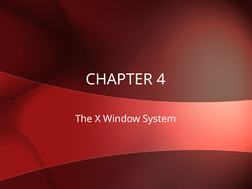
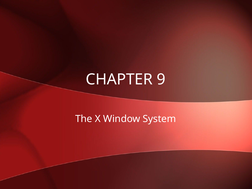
4: 4 -> 9 (161, 79)
